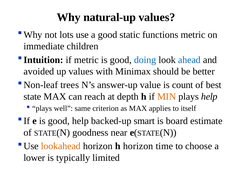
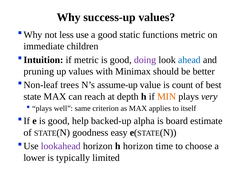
natural-up: natural-up -> success-up (110, 17)
lots: lots -> less (67, 35)
doing colour: blue -> purple (145, 60)
avoided: avoided -> pruning (39, 71)
answer-up: answer-up -> assume-up (117, 85)
plays help: help -> very (209, 97)
smart: smart -> alpha (144, 121)
near: near -> easy (119, 133)
lookahead colour: orange -> purple (61, 146)
